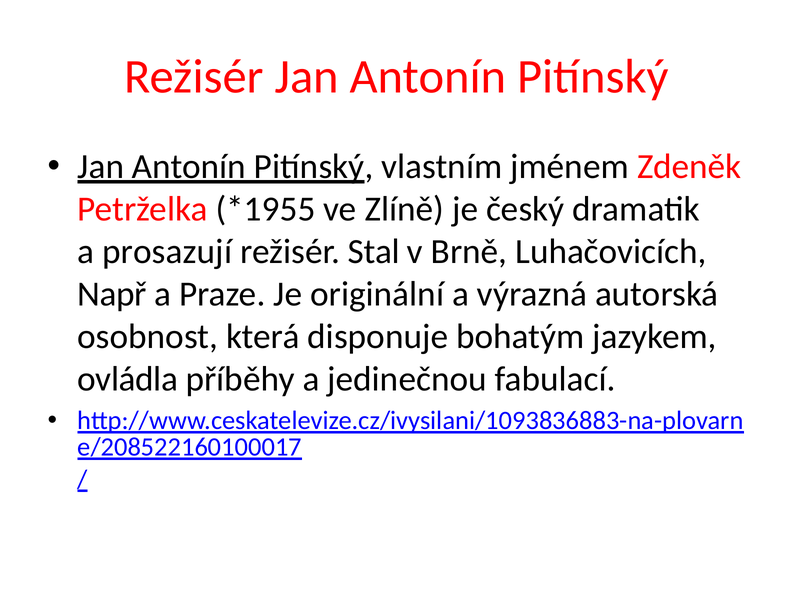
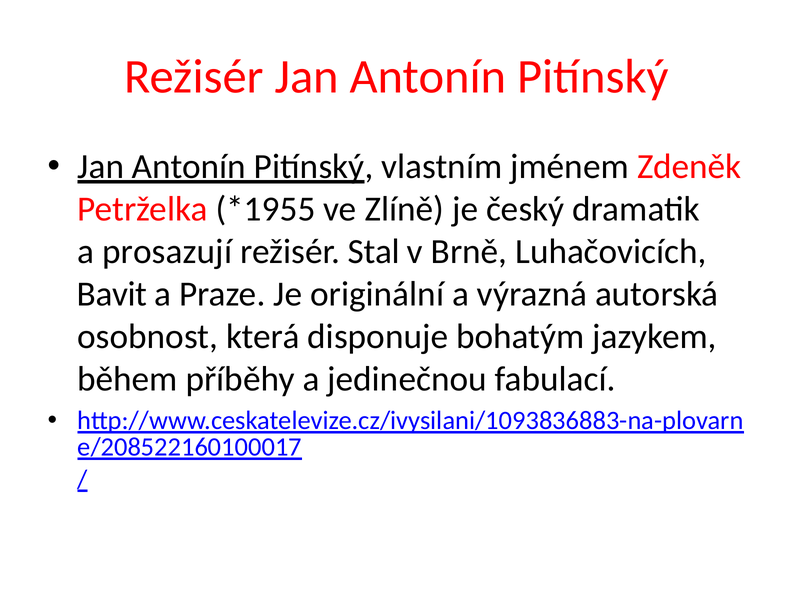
Např: Např -> Bavit (112, 294)
ovládla: ovládla -> během (128, 379)
